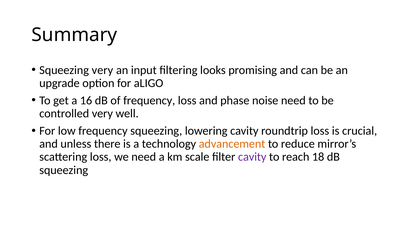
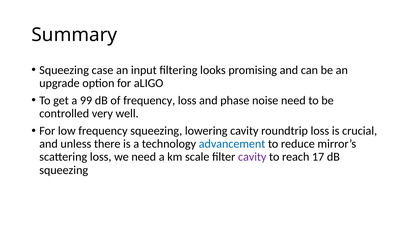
Squeezing very: very -> case (102, 70)
16: 16 -> 99 (86, 100)
advancement colour: orange -> blue (232, 144)
18: 18 -> 17 (318, 157)
